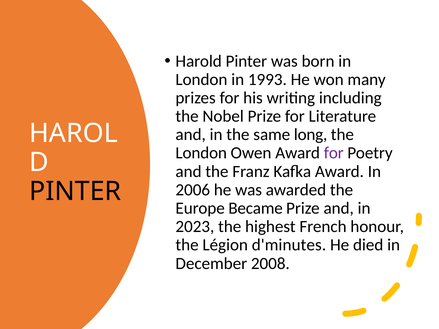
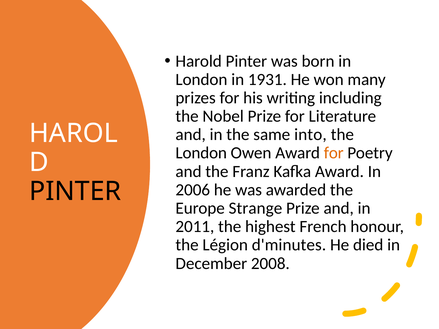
1993: 1993 -> 1931 (267, 80)
long: long -> into (310, 135)
for colour: purple -> orange (334, 153)
Became: Became -> Strange (255, 208)
2023: 2023 -> 2011 (195, 227)
